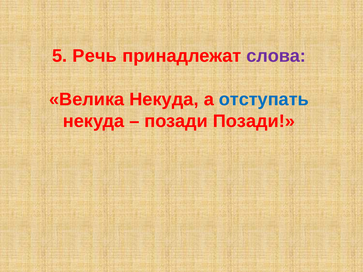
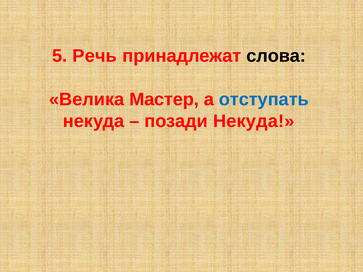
слова colour: purple -> black (276, 56)
Велика Некуда: Некуда -> Мастер (164, 99)
позади Позади: Позади -> Некуда (254, 121)
